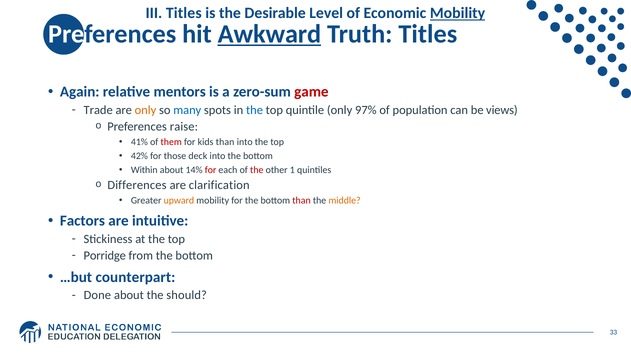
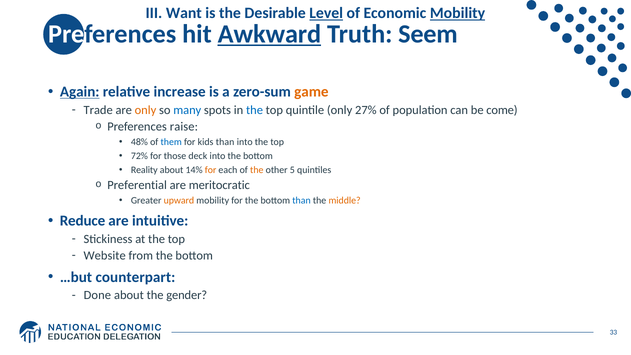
III Titles: Titles -> Want (184, 13)
Level underline: none -> present (326, 13)
Truth Titles: Titles -> Seem (428, 34)
Again underline: none -> present (80, 92)
mentors: mentors -> increase (180, 92)
game colour: red -> orange (311, 92)
97%: 97% -> 27% (366, 110)
views: views -> come (502, 110)
41%: 41% -> 48% (139, 142)
them colour: red -> blue (171, 142)
42%: 42% -> 72% (139, 156)
Within: Within -> Reality (144, 170)
for colour: red -> orange (211, 170)
the colour: red -> orange (257, 170)
1: 1 -> 5 (292, 170)
Differences: Differences -> Preferential (137, 185)
clarification: clarification -> meritocratic (219, 185)
than colour: red -> blue (302, 201)
Factors: Factors -> Reduce (83, 221)
Porridge: Porridge -> Website (105, 256)
should: should -> gender (187, 295)
